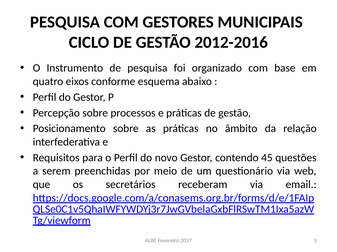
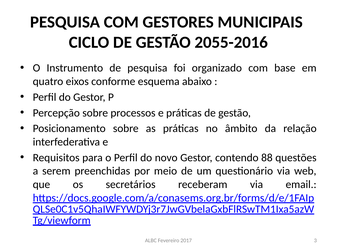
2012-2016: 2012-2016 -> 2055-2016 (231, 42)
45: 45 -> 88 (267, 158)
